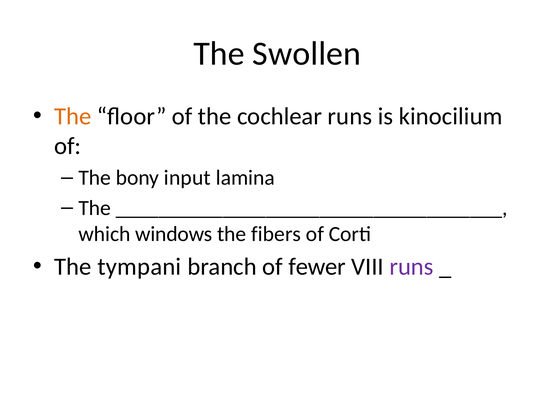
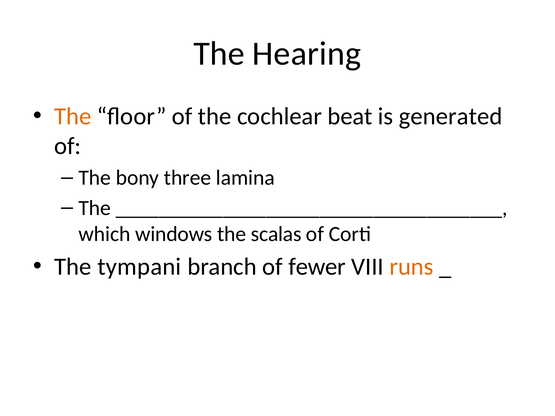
Swollen: Swollen -> Hearing (307, 54)
cochlear runs: runs -> beat (350, 116)
kinocilium: kinocilium -> generated (451, 116)
input: input -> three (188, 178)
fibers: fibers -> scalas (276, 234)
runs colour: purple -> orange (411, 267)
